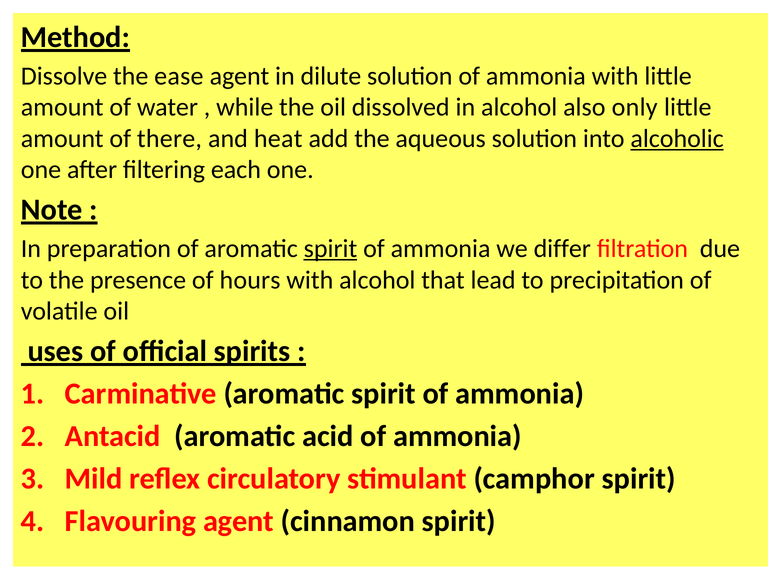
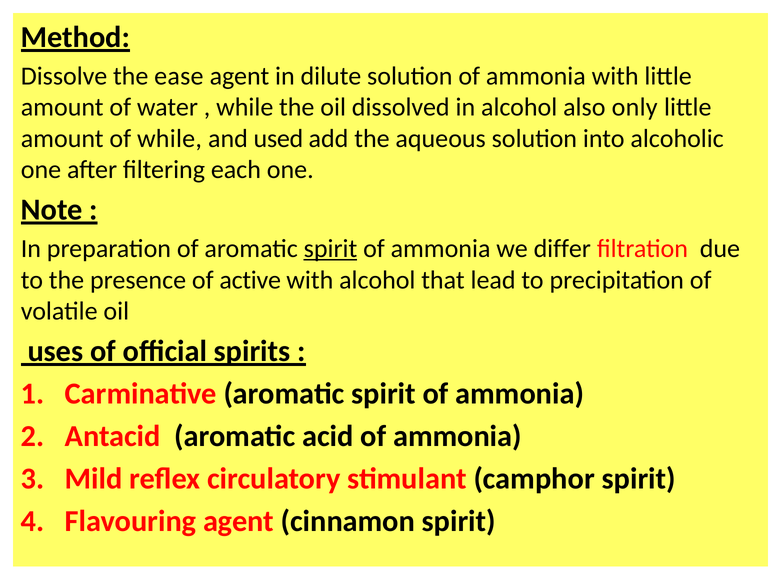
of there: there -> while (169, 138)
heat: heat -> used (278, 138)
alcoholic underline: present -> none (677, 138)
hours: hours -> active (250, 280)
